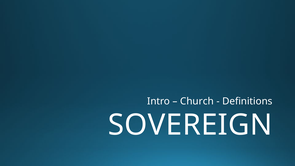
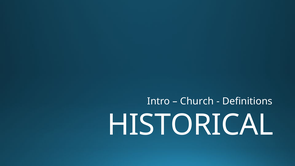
SOVEREIGN: SOVEREIGN -> HISTORICAL (190, 125)
